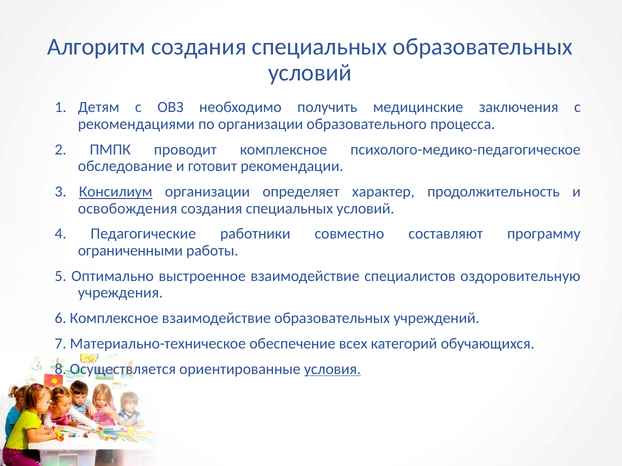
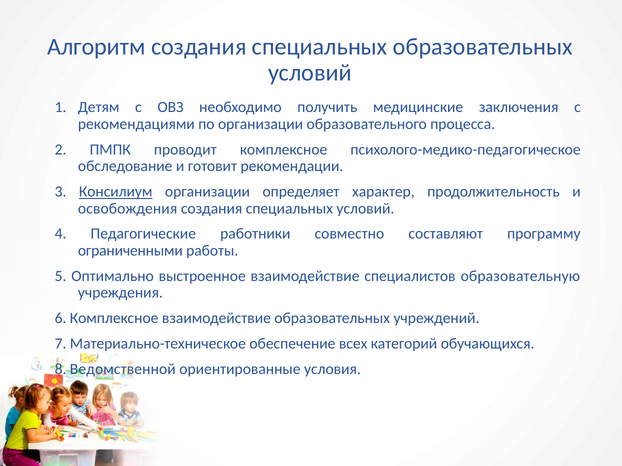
оздоровительную: оздоровительную -> образовательную (520, 276)
Осуществляется: Осуществляется -> Ведомственной (123, 369)
условия underline: present -> none (332, 369)
